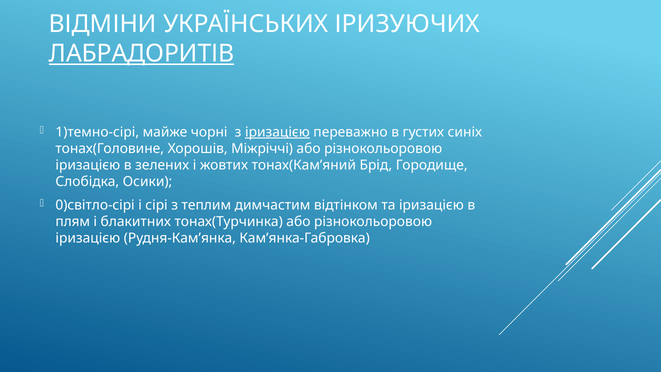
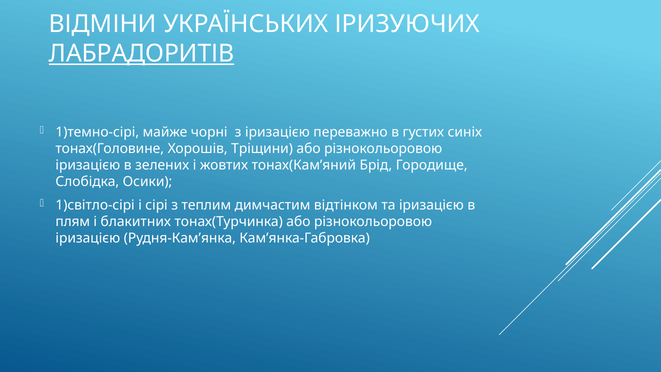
іризацією underline: present -> none (277, 132)
Міжріччі: Міжріччі -> Тріщини (262, 148)
0)світло-сірі: 0)світло-сірі -> 1)світло-сірі (95, 205)
